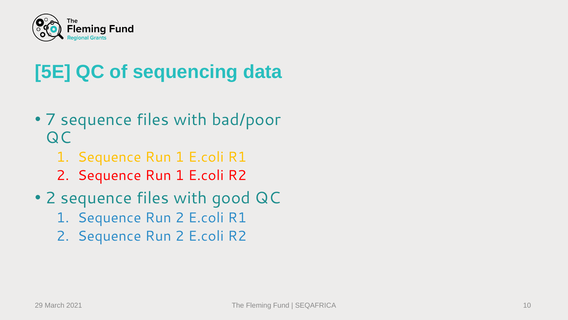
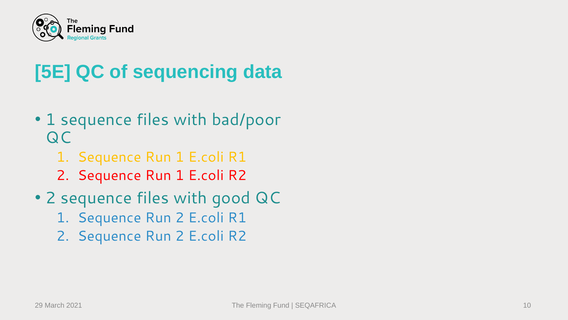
7: 7 -> 1 (51, 119)
